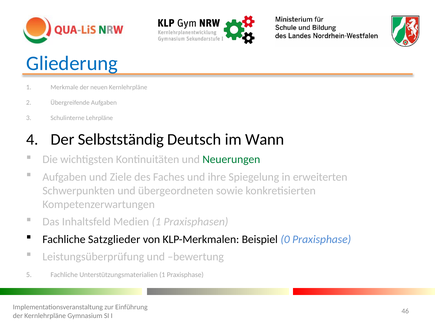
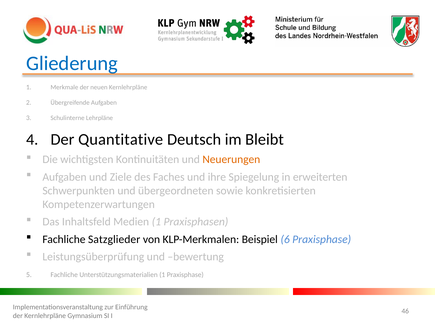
Selbstständig: Selbstständig -> Quantitative (121, 140)
Wann: Wann -> Bleibt (265, 140)
Neuerungen colour: green -> orange (231, 160)
0: 0 -> 6 (285, 239)
